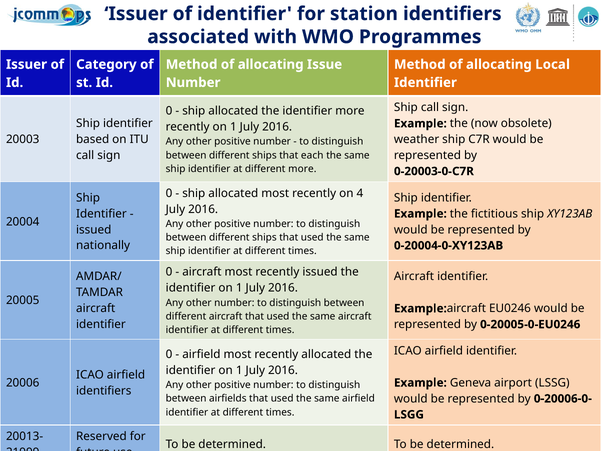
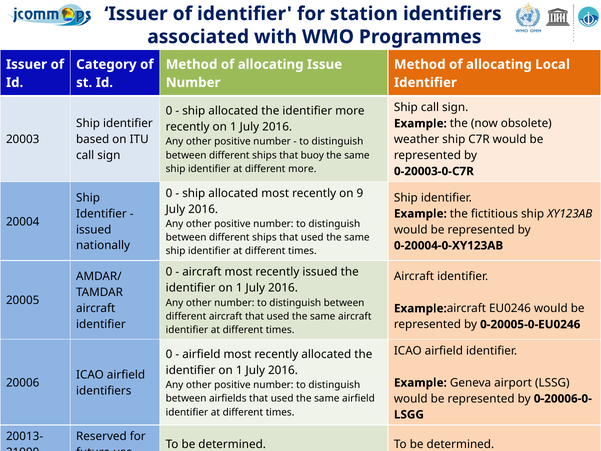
each: each -> buoy (312, 155)
4: 4 -> 9 (360, 193)
